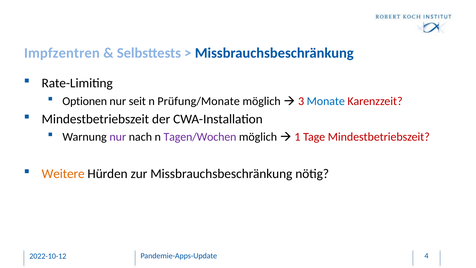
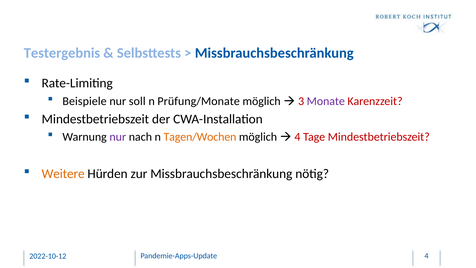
Impfzentren: Impfzentren -> Testergebnis (62, 53)
Optionen: Optionen -> Beispiele (85, 101)
seit: seit -> soll (137, 101)
Monate colour: blue -> purple (326, 101)
Tagen/Wochen colour: purple -> orange (200, 137)
1: 1 -> 4 (297, 137)
